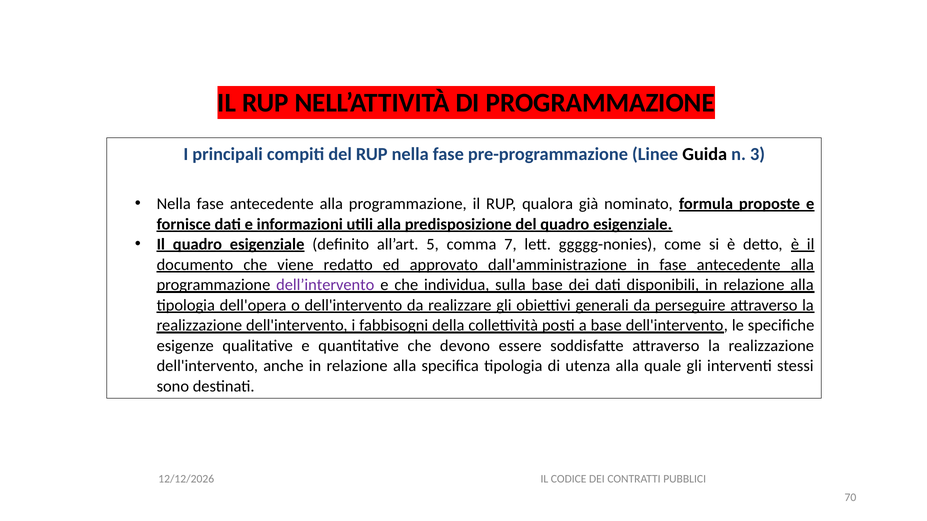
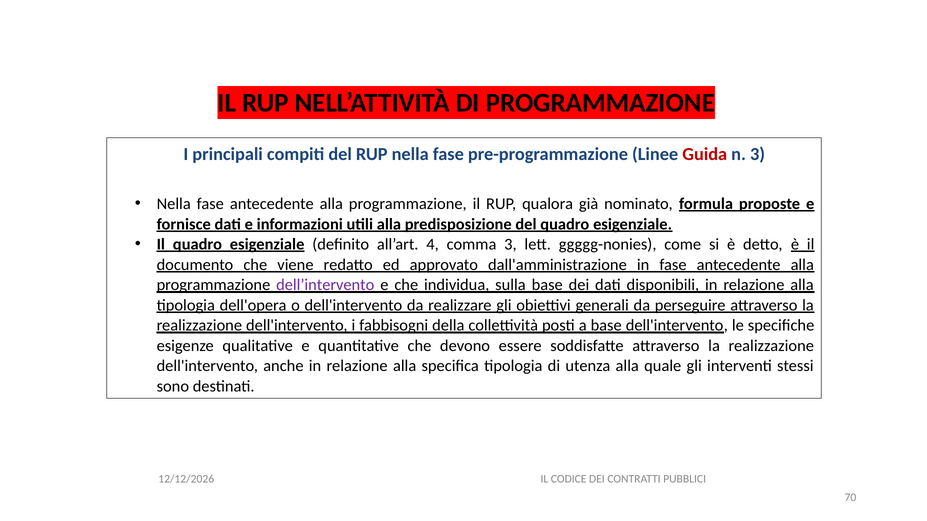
Guida colour: black -> red (705, 154)
5: 5 -> 4 (433, 245)
comma 7: 7 -> 3 (510, 245)
